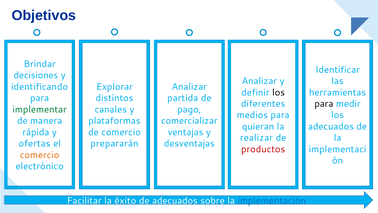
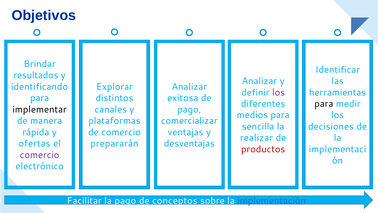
decisiones: decisiones -> resultados (36, 75)
los colour: black -> purple (279, 92)
partida: partida -> exitosa (183, 98)
implementar colour: green -> black (40, 109)
quieran: quieran -> sencilla (258, 126)
adecuados: adecuados -> decisiones (331, 126)
comercio colour: orange -> purple (40, 155)
la éxito: éxito -> pago (125, 200)
de adecuados: adecuados -> conceptos (175, 200)
